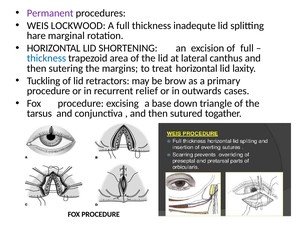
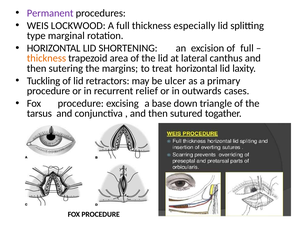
inadequte: inadequte -> especially (194, 26)
hare: hare -> type (36, 36)
thickness colour: blue -> orange (46, 58)
brow: brow -> ulcer (175, 81)
